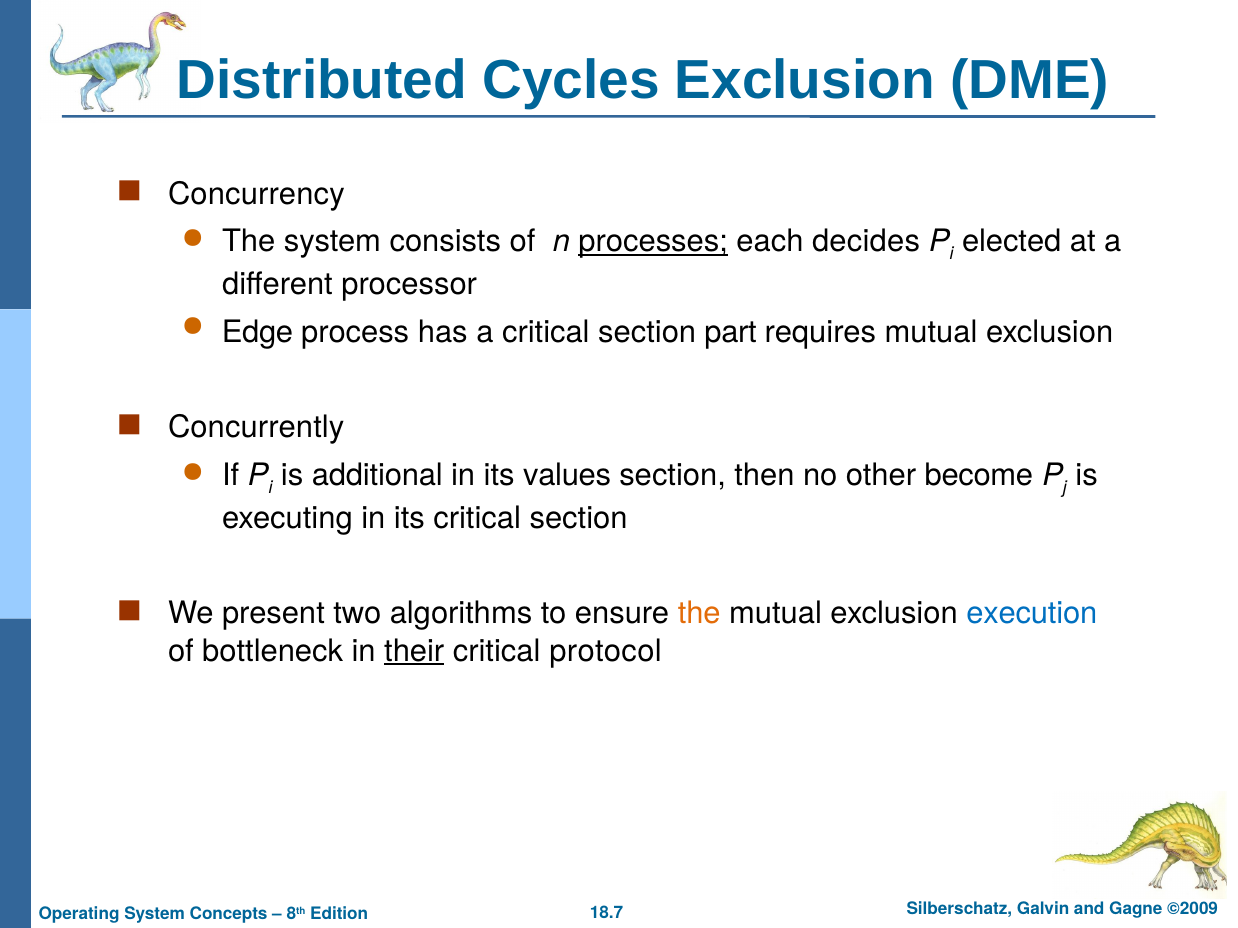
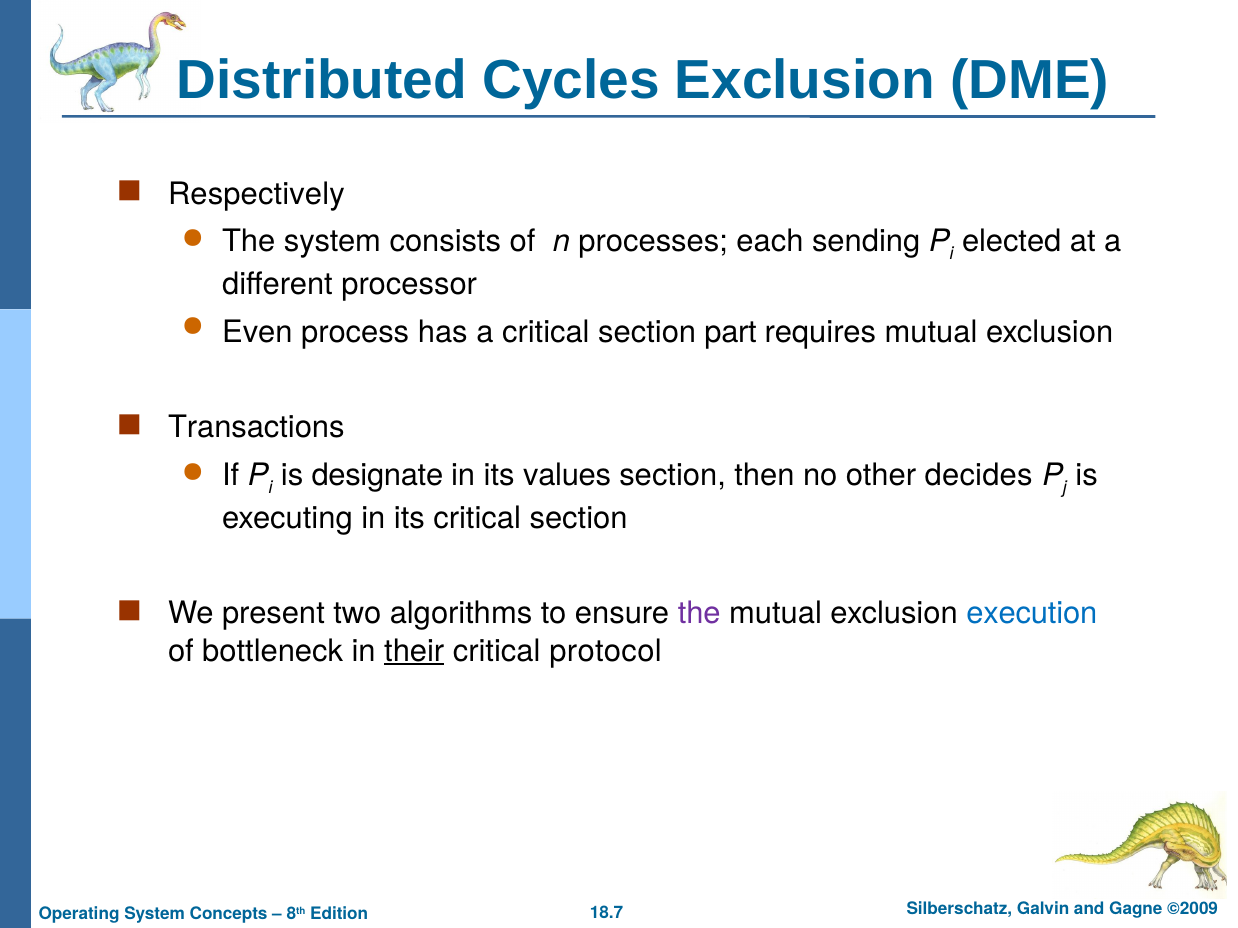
Concurrency: Concurrency -> Respectively (256, 194)
processes underline: present -> none (653, 242)
decides: decides -> sending (866, 242)
Edge: Edge -> Even (257, 332)
Concurrently: Concurrently -> Transactions (256, 428)
additional: additional -> designate (377, 476)
become: become -> decides (979, 476)
the colour: orange -> purple (699, 614)
